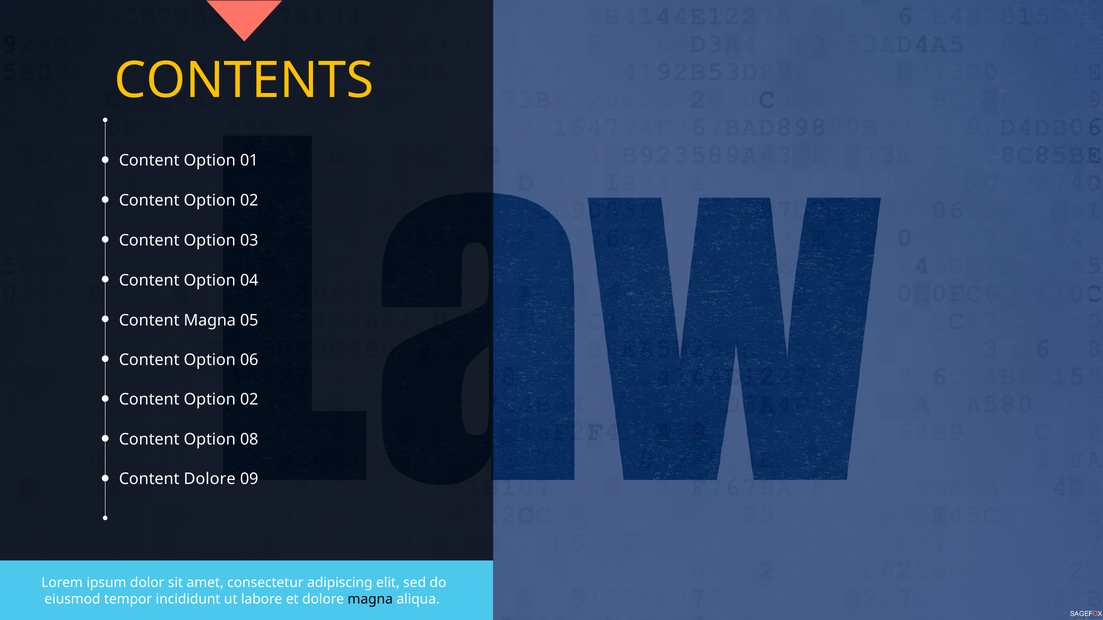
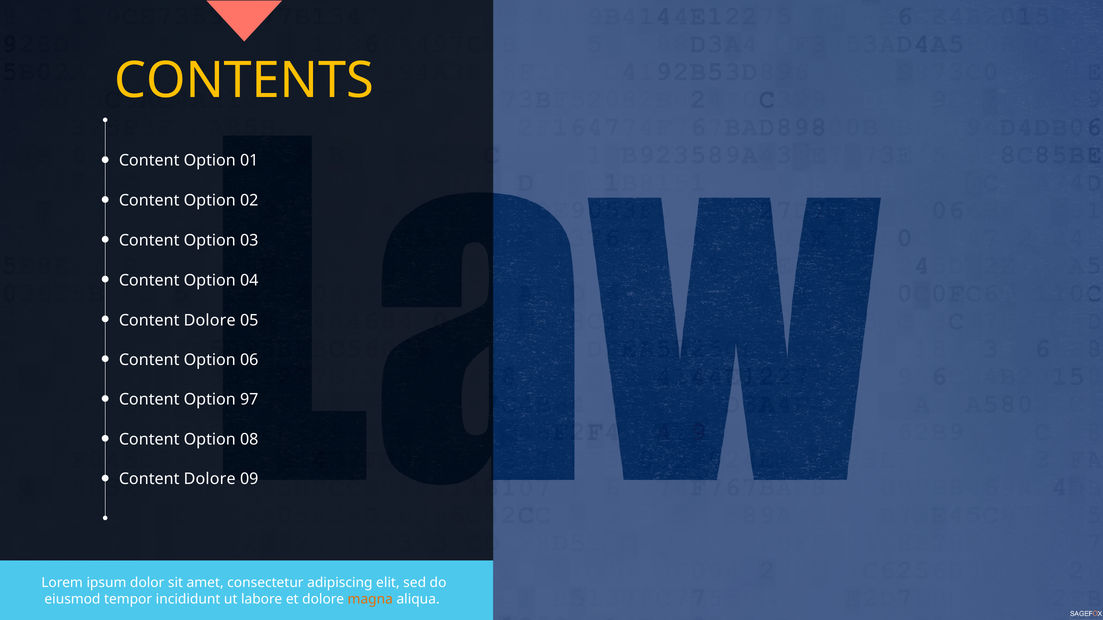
Magna: Magna -> Dolore (210, 321)
02: 02 -> 97 (249, 400)
magna colour: black -> orange (370, 600)
